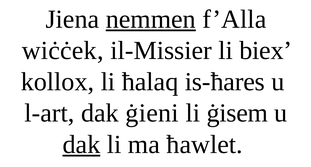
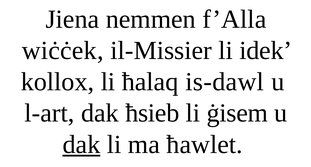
nemmen underline: present -> none (151, 19)
biex: biex -> idek (266, 51)
is-ħares: is-ħares -> is-dawl (225, 82)
ġieni: ġieni -> ħsieb (152, 113)
